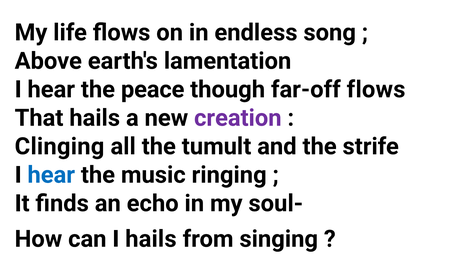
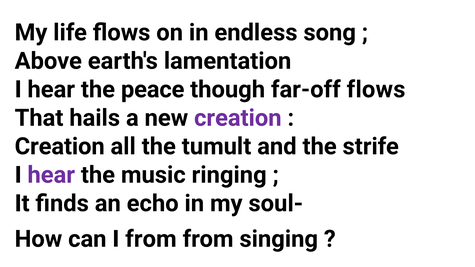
Clinging: Clinging -> Creation (60, 147)
hear colour: blue -> purple (51, 175)
I hails: hails -> from (151, 239)
